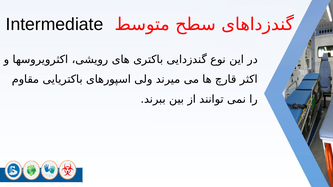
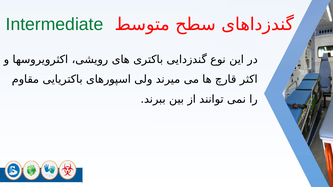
Intermediate colour: black -> green (54, 24)
